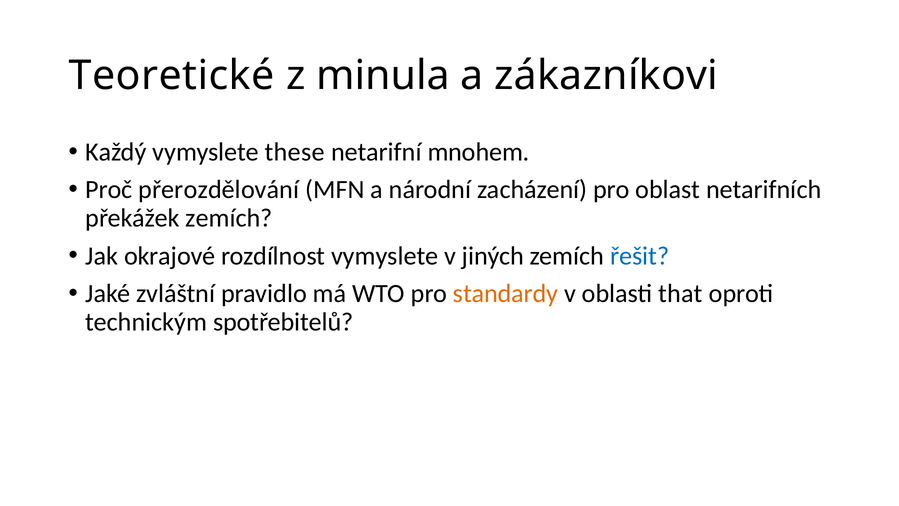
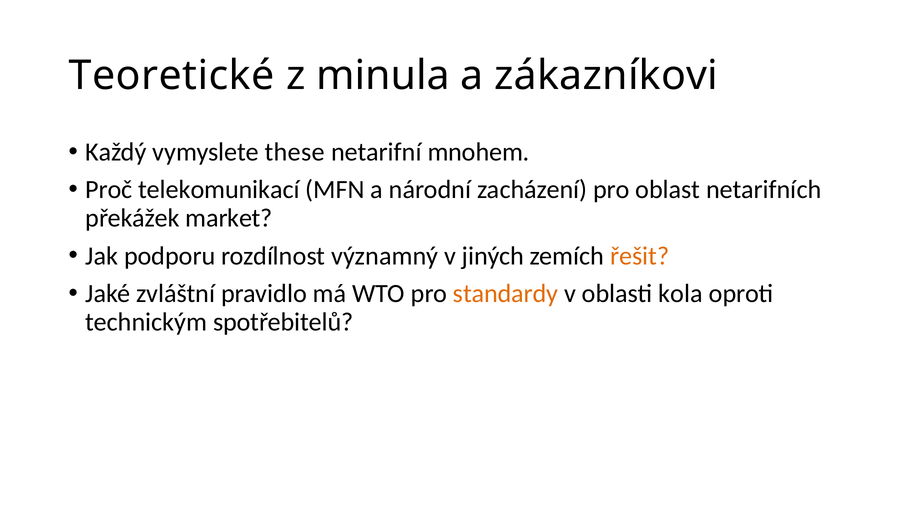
přerozdělování: přerozdělování -> telekomunikací (219, 190)
překážek zemích: zemích -> market (229, 218)
okrajové: okrajové -> podporu (170, 256)
rozdílnost vymyslete: vymyslete -> významný (385, 256)
řešit colour: blue -> orange (640, 256)
that: that -> kola (681, 293)
